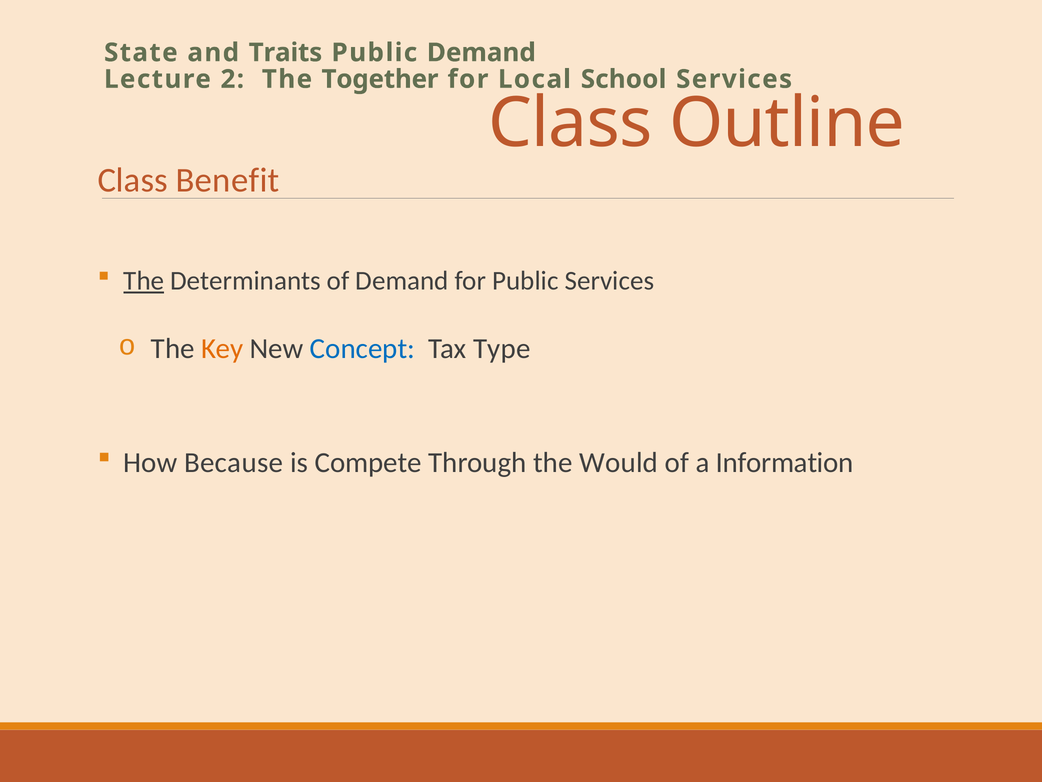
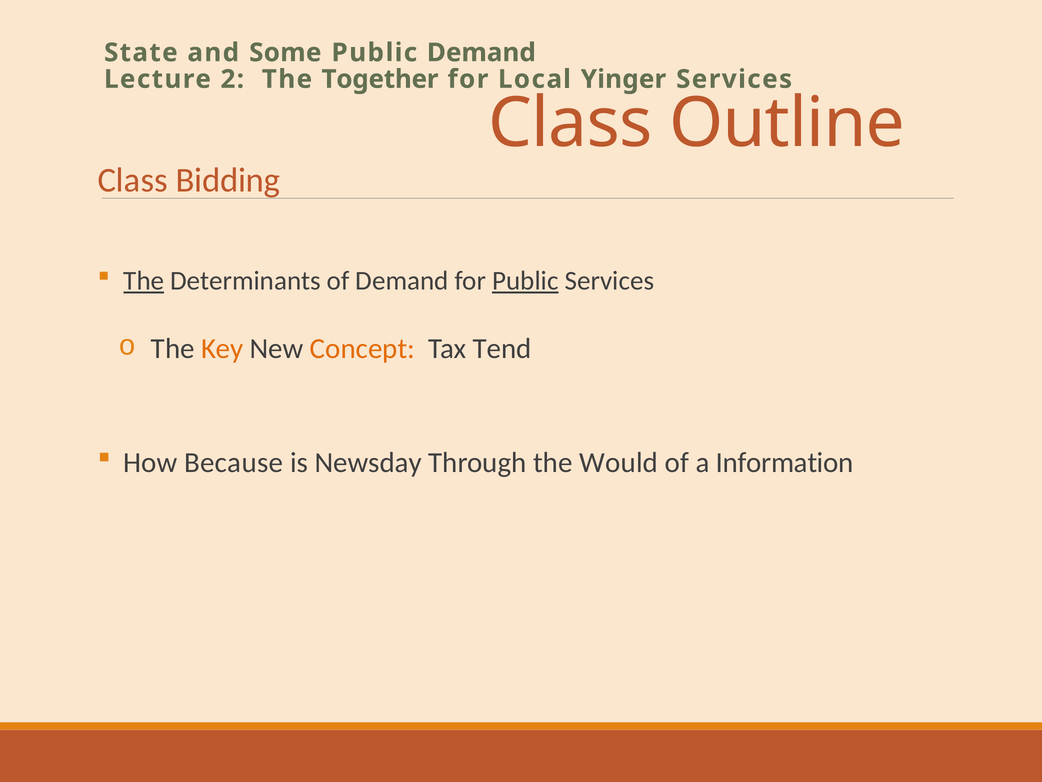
Traits: Traits -> Some (285, 53)
School: School -> Yinger (623, 79)
Benefit: Benefit -> Bidding (228, 180)
Public underline: none -> present (525, 281)
Concept colour: blue -> orange (363, 348)
Type: Type -> Tend (502, 348)
Compete: Compete -> Newsday (368, 462)
